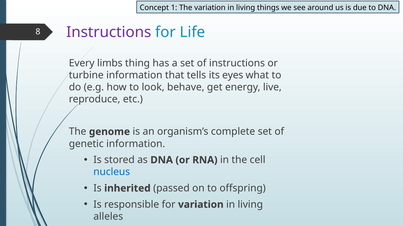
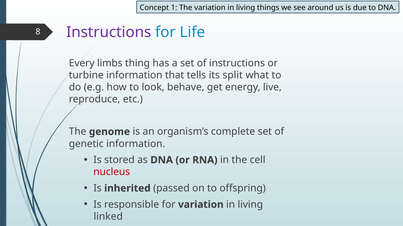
eyes: eyes -> split (233, 75)
nucleus colour: blue -> red (112, 173)
alleles: alleles -> linked (108, 217)
